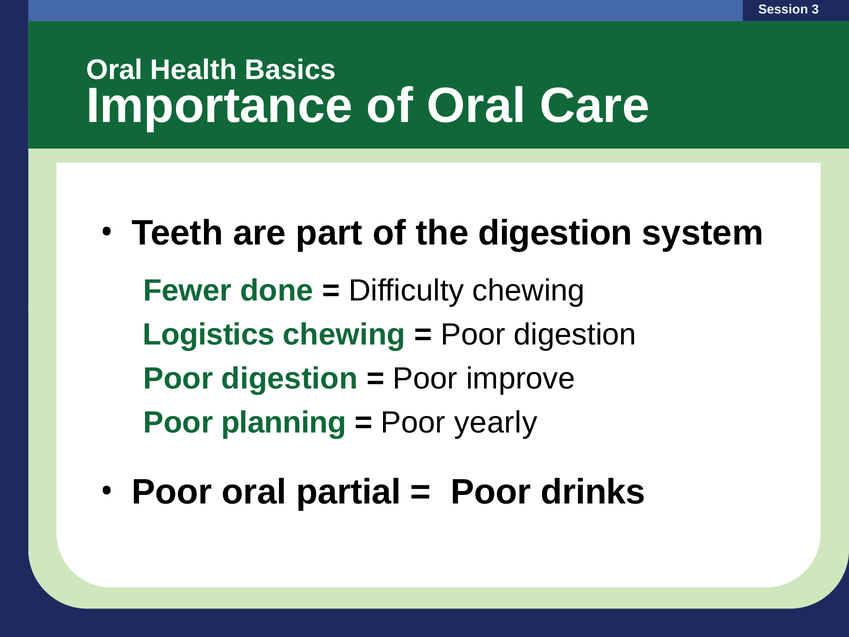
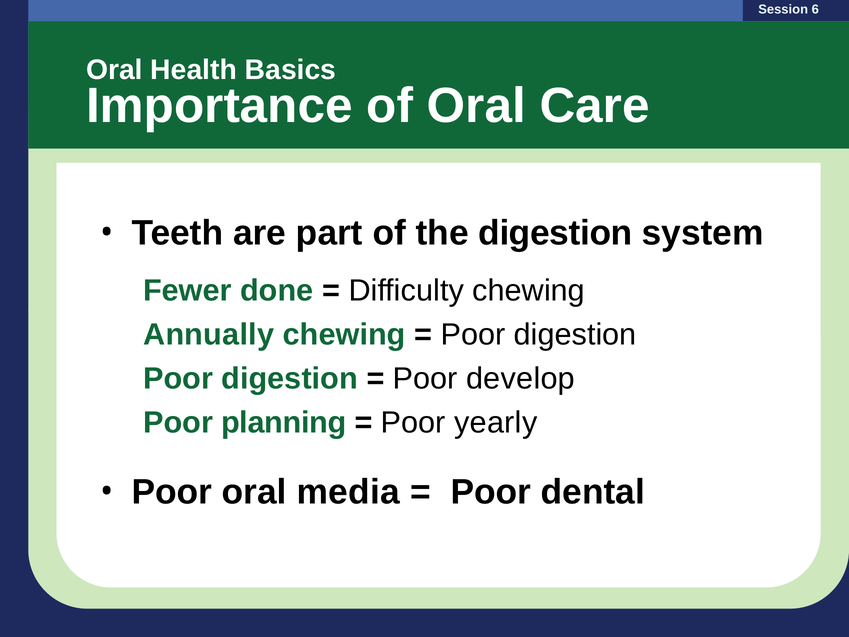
3: 3 -> 6 (815, 9)
Logistics: Logistics -> Annually (209, 335)
improve: improve -> develop (521, 378)
partial: partial -> media (348, 492)
drinks: drinks -> dental (593, 492)
